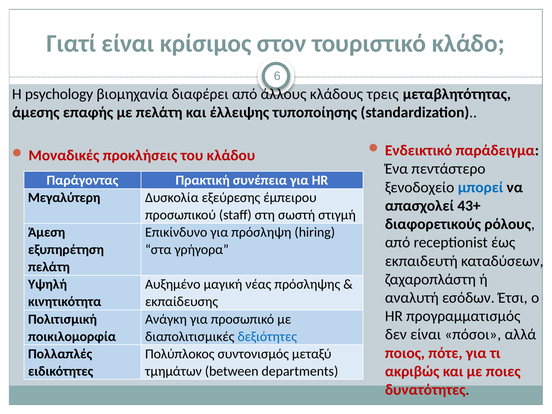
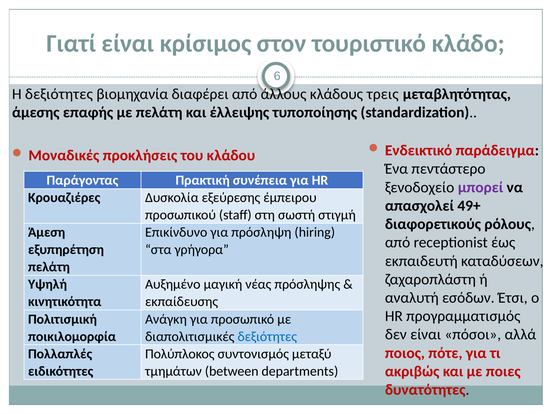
Η psychology: psychology -> δεξιότητες (59, 94)
μπορεί colour: blue -> purple (481, 187)
Μεγαλύτερη: Μεγαλύτερη -> Κρουαζιέρες (64, 198)
43+: 43+ -> 49+ (469, 206)
